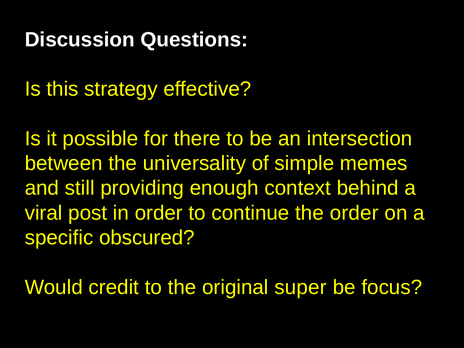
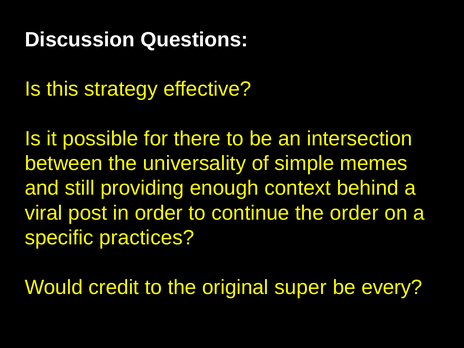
obscured: obscured -> practices (147, 238)
focus: focus -> every (392, 287)
